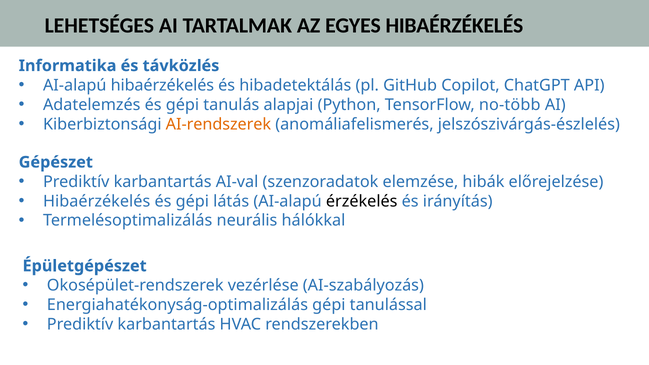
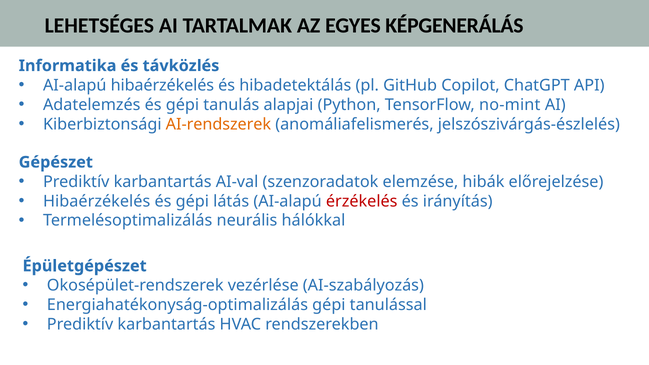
EGYES HIBAÉRZÉKELÉS: HIBAÉRZÉKELÉS -> KÉPGENERÁLÁS (454, 26)
no-több: no-több -> no-mint (510, 105)
érzékelés colour: black -> red (362, 201)
